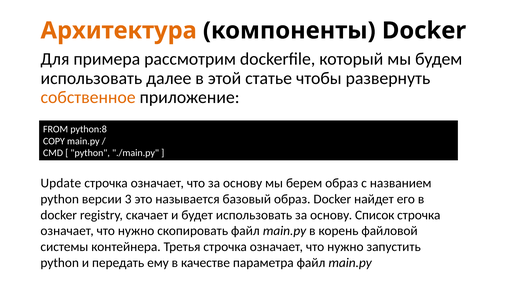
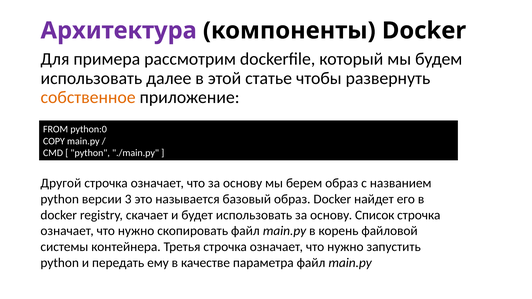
Архитектура colour: orange -> purple (119, 31)
python:8: python:8 -> python:0 (89, 129)
Update: Update -> Другой (61, 183)
